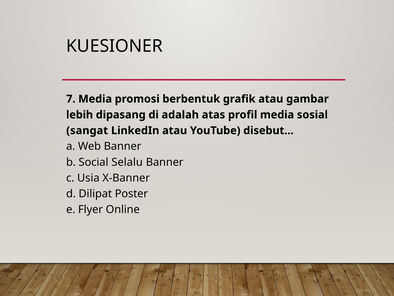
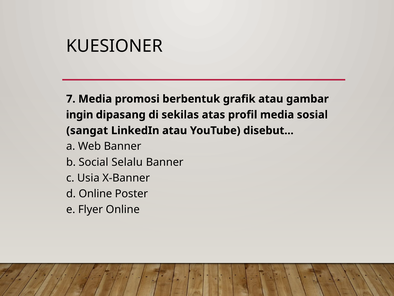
lebih: lebih -> ingin (80, 115)
adalah: adalah -> sekilas (180, 115)
d Dilipat: Dilipat -> Online (95, 193)
